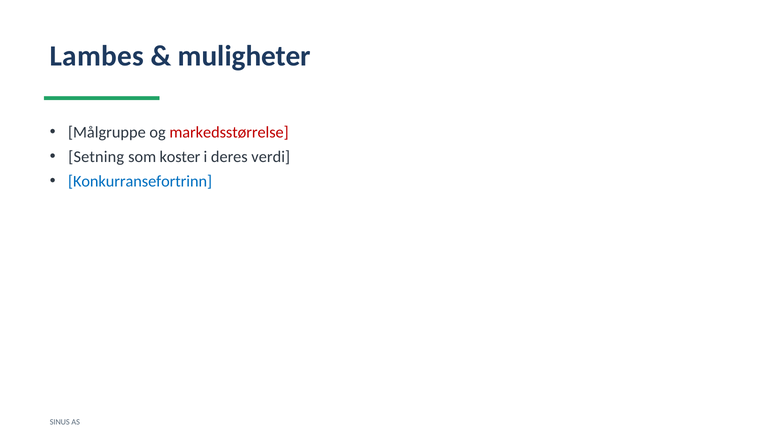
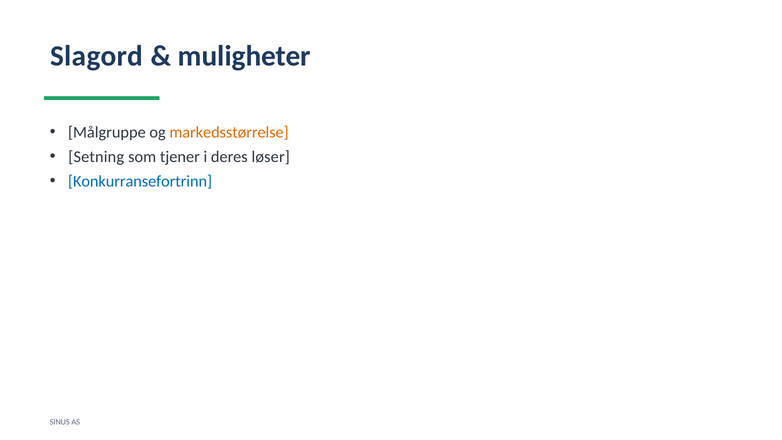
Lambes: Lambes -> Slagord (97, 56)
markedsstørrelse colour: red -> orange (229, 132)
koster: koster -> tjener (180, 157)
verdi: verdi -> løser (271, 157)
